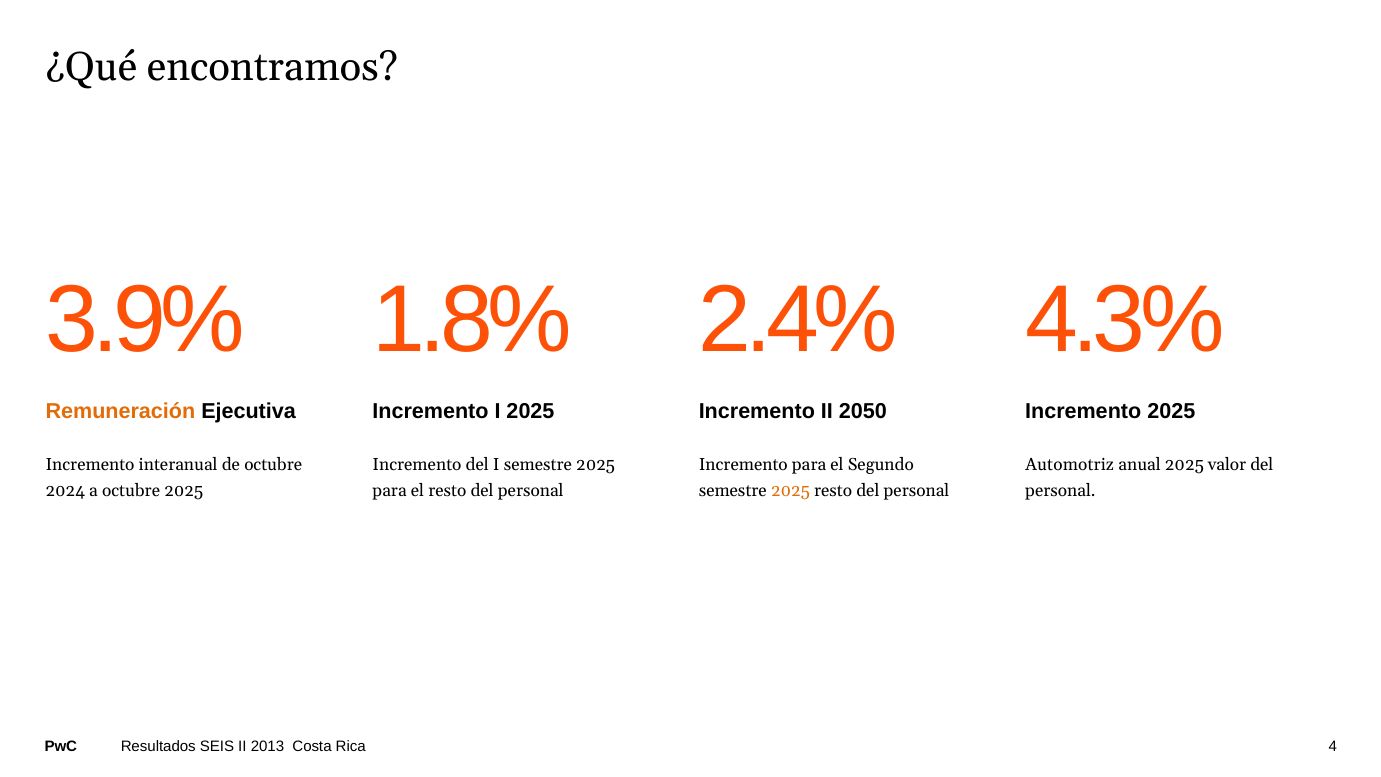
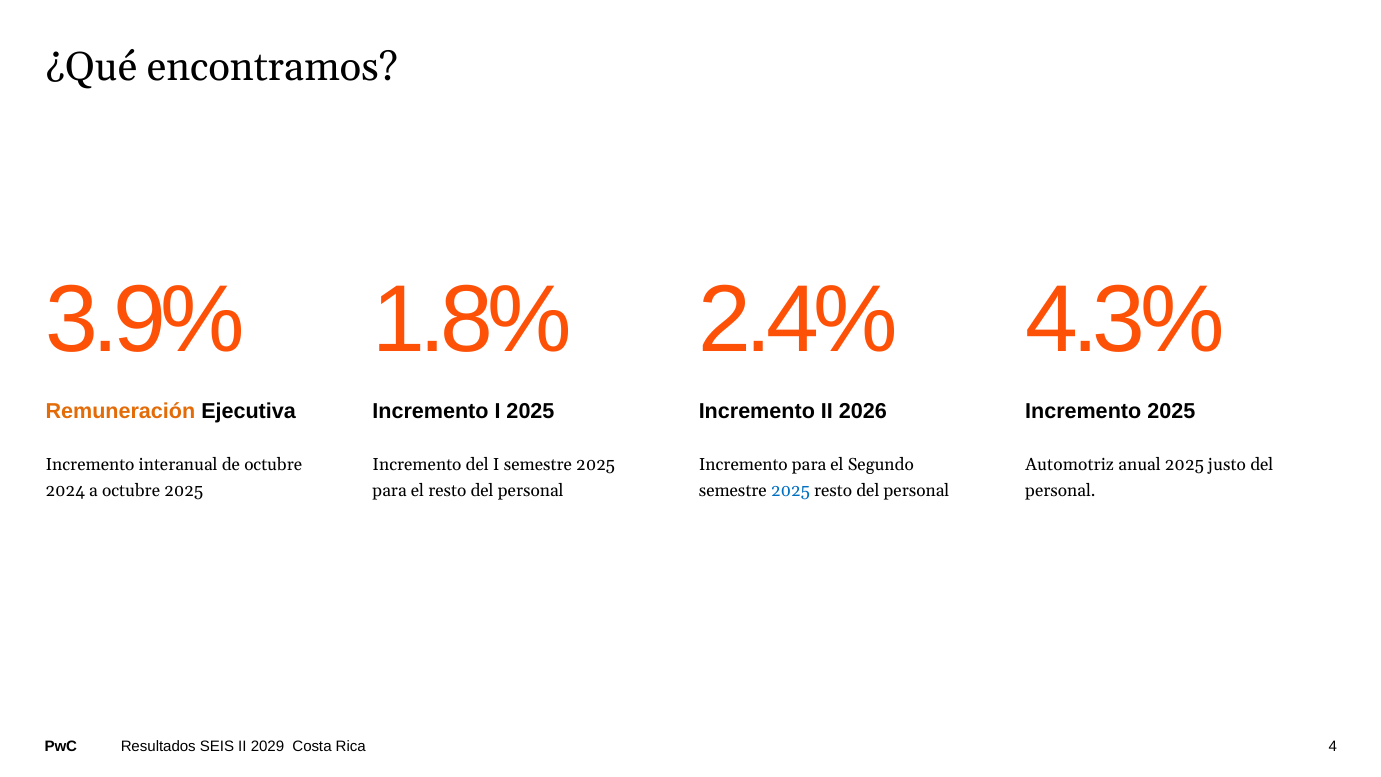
2050: 2050 -> 2026 (863, 411)
valor: valor -> justo (1227, 465)
2025 colour: orange -> blue (791, 491)
2013: 2013 -> 2029 (267, 746)
